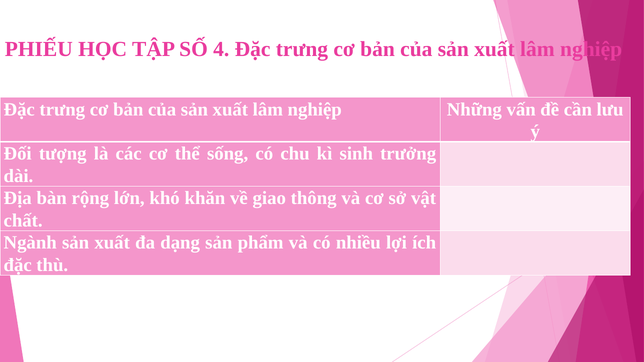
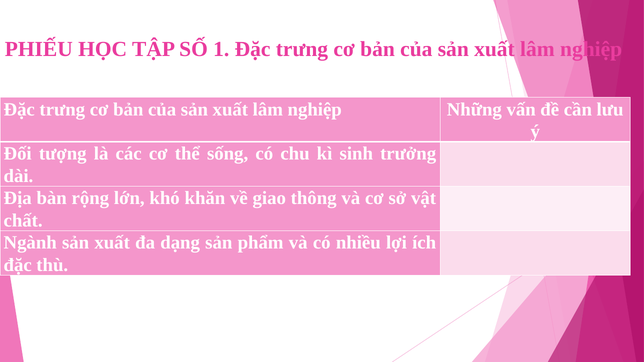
4: 4 -> 1 (221, 49)
